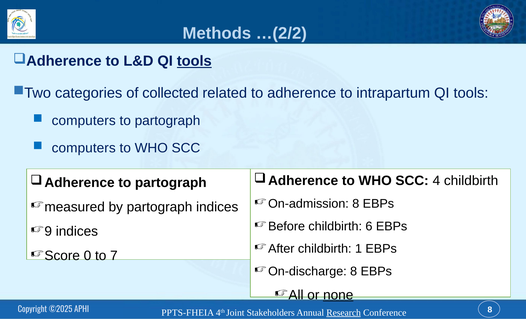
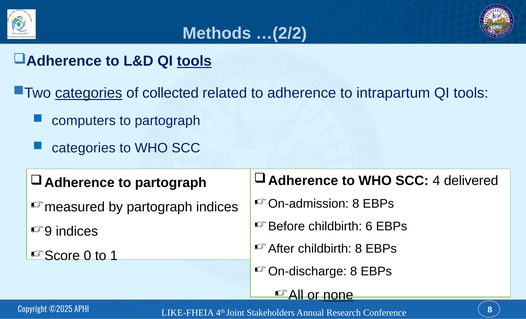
categories underline: none -> present (89, 93)
computers: computers -> categories (84, 148)
4 childbirth: childbirth -> delivered (471, 181)
childbirth 1: 1 -> 8 (358, 249)
7: 7 -> 1 (114, 256)
PPTS-FHEIA: PPTS-FHEIA -> LIKE-FHEIA (188, 313)
Research underline: present -> none (344, 313)
